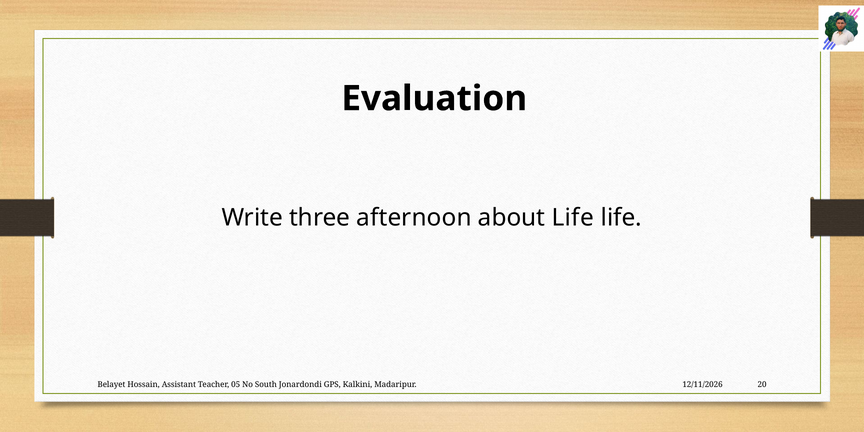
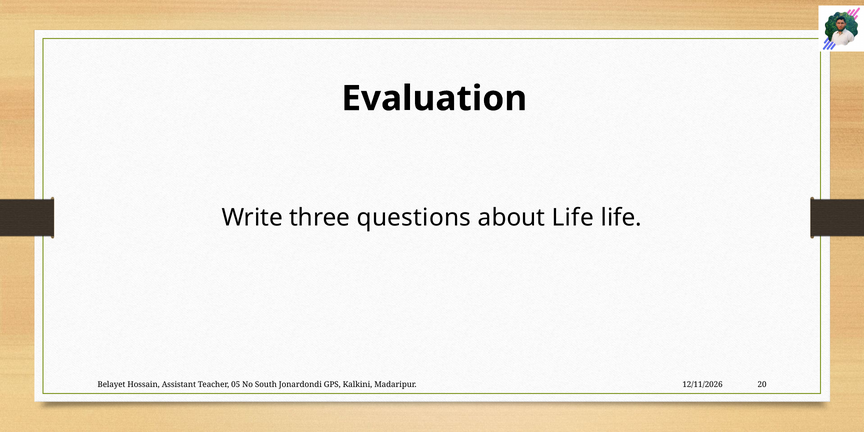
afternoon: afternoon -> questions (414, 217)
